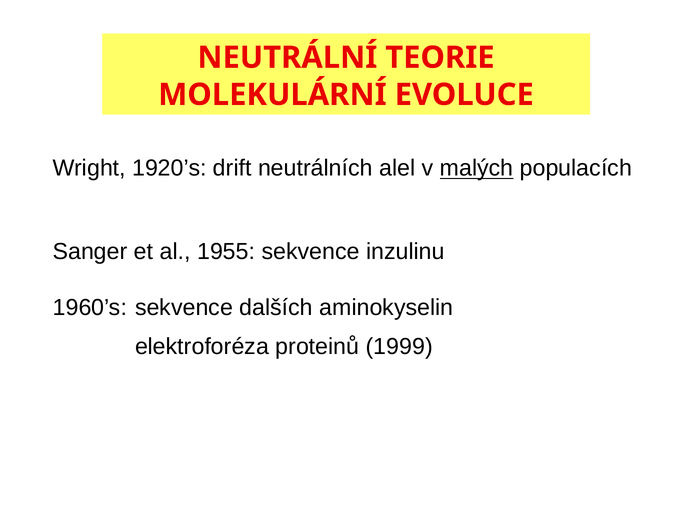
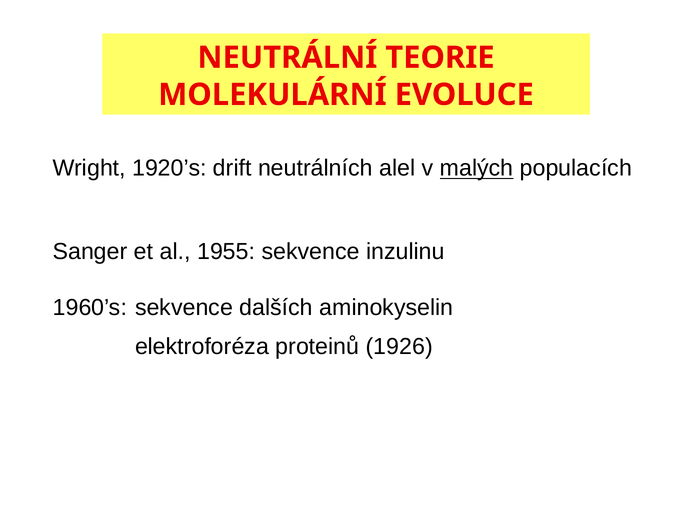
1999: 1999 -> 1926 (399, 347)
